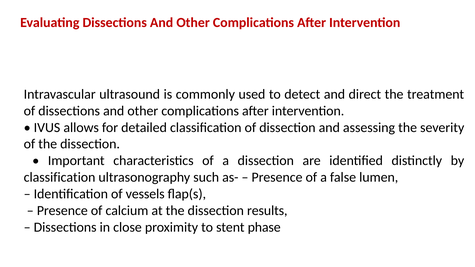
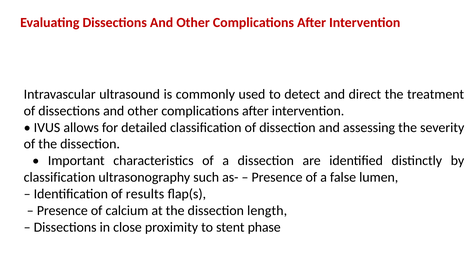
vessels: vessels -> results (145, 194)
results: results -> length (267, 211)
